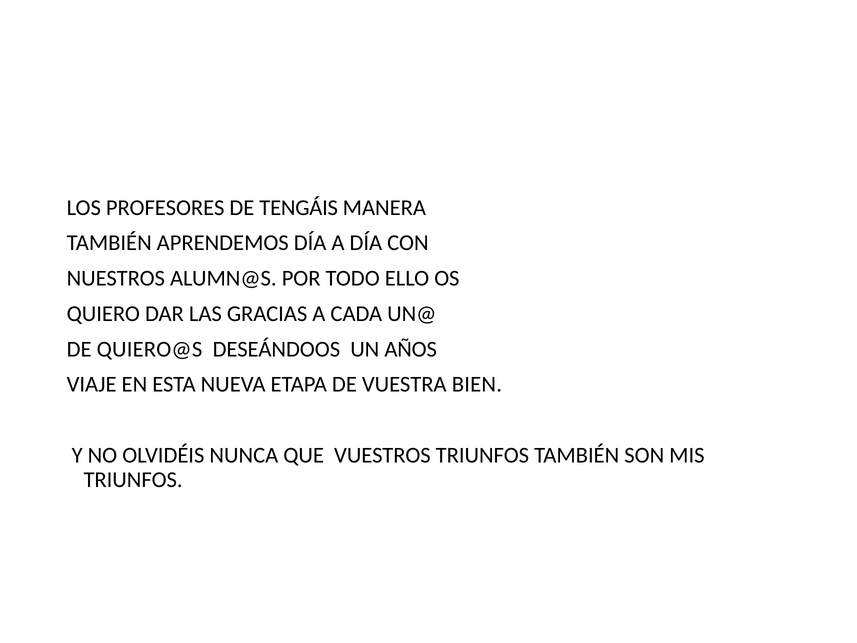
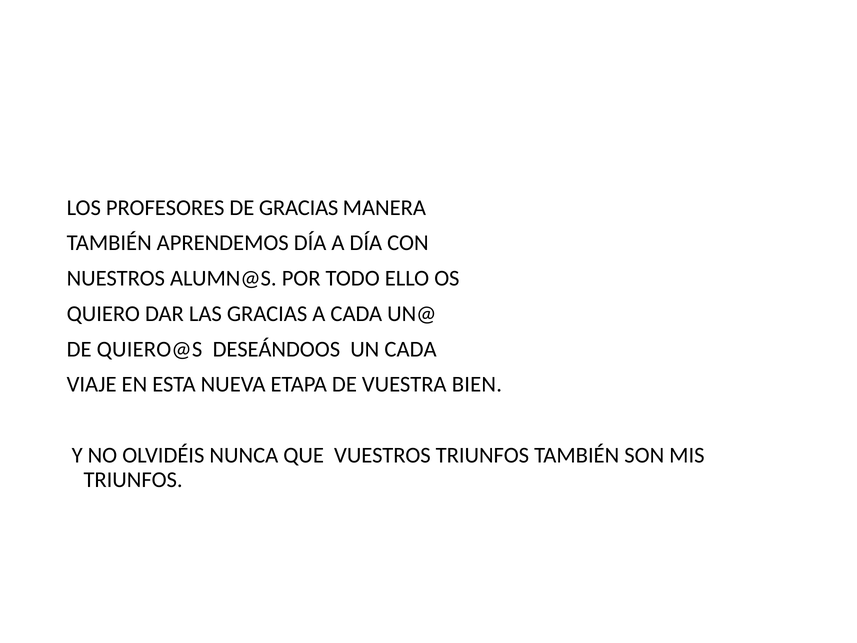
DE TENGÁIS: TENGÁIS -> GRACIAS (299, 207)
UN AÑOS: AÑOS -> CADA (411, 349)
